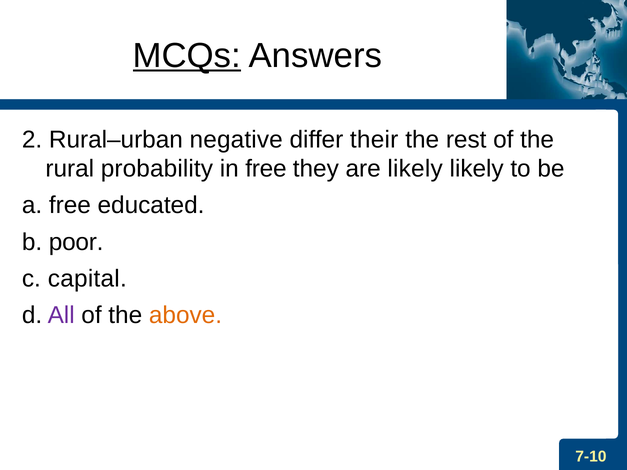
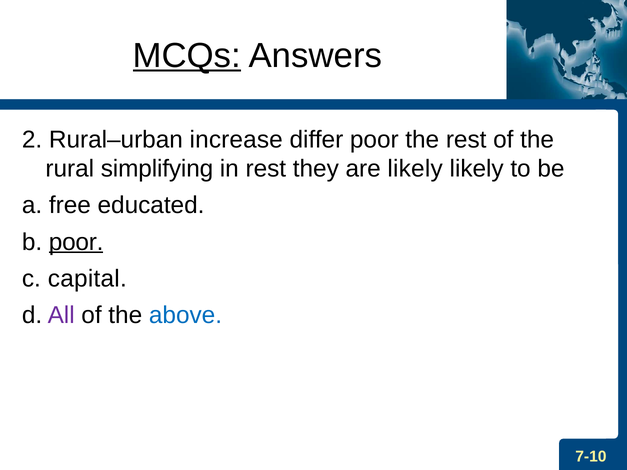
negative: negative -> increase (236, 140)
differ their: their -> poor (374, 140)
probability: probability -> simplifying (157, 169)
in free: free -> rest (266, 169)
poor underline: none -> present (76, 242)
above colour: orange -> blue (185, 315)
